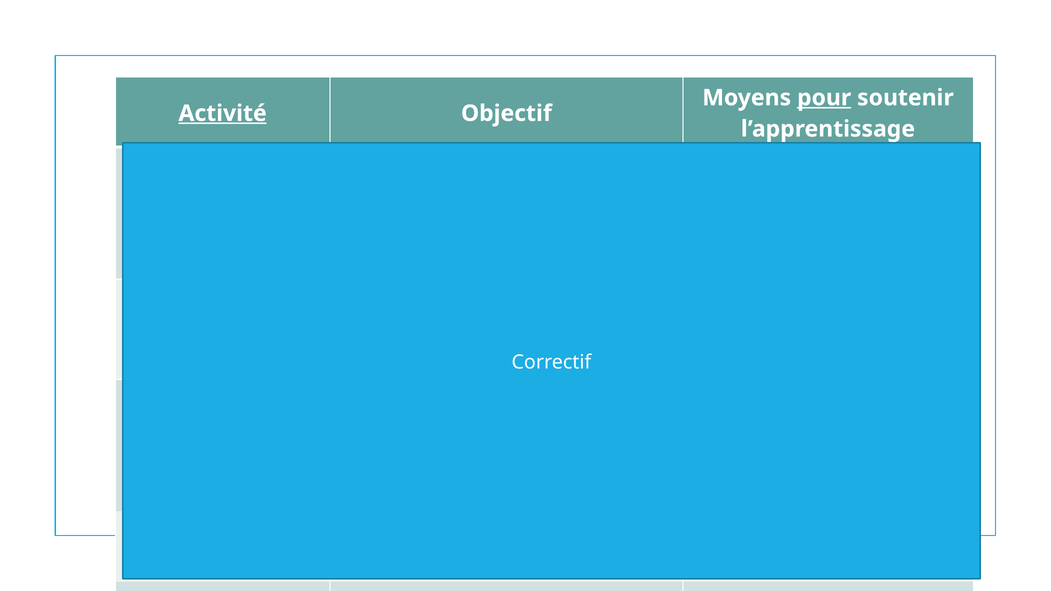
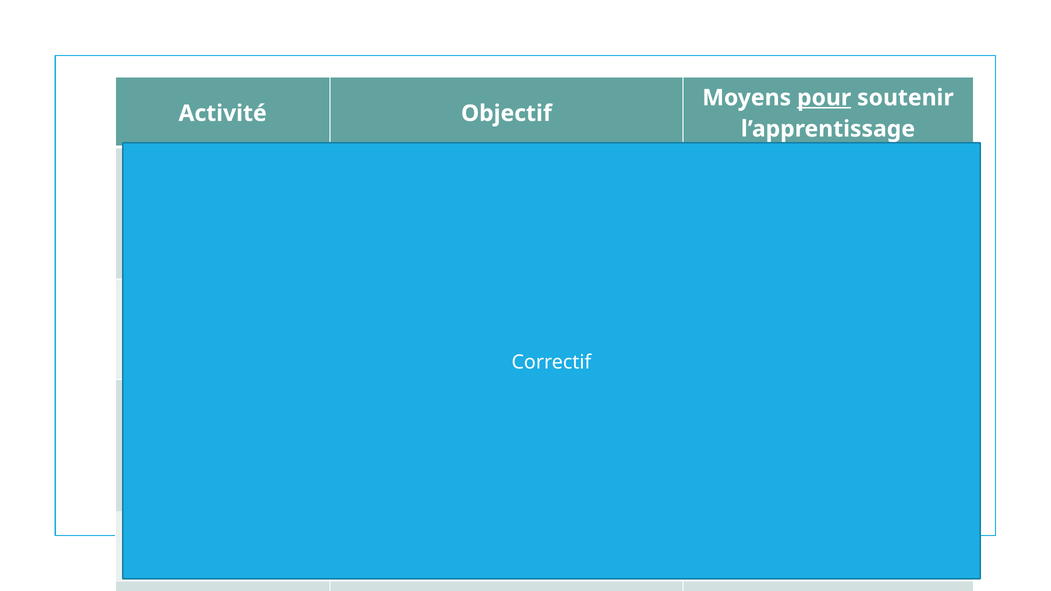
Activité underline: present -> none (223, 113)
